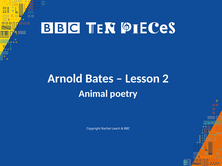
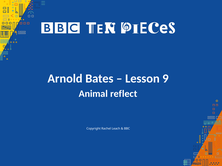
2: 2 -> 9 (166, 79)
poetry: poetry -> reflect (124, 94)
